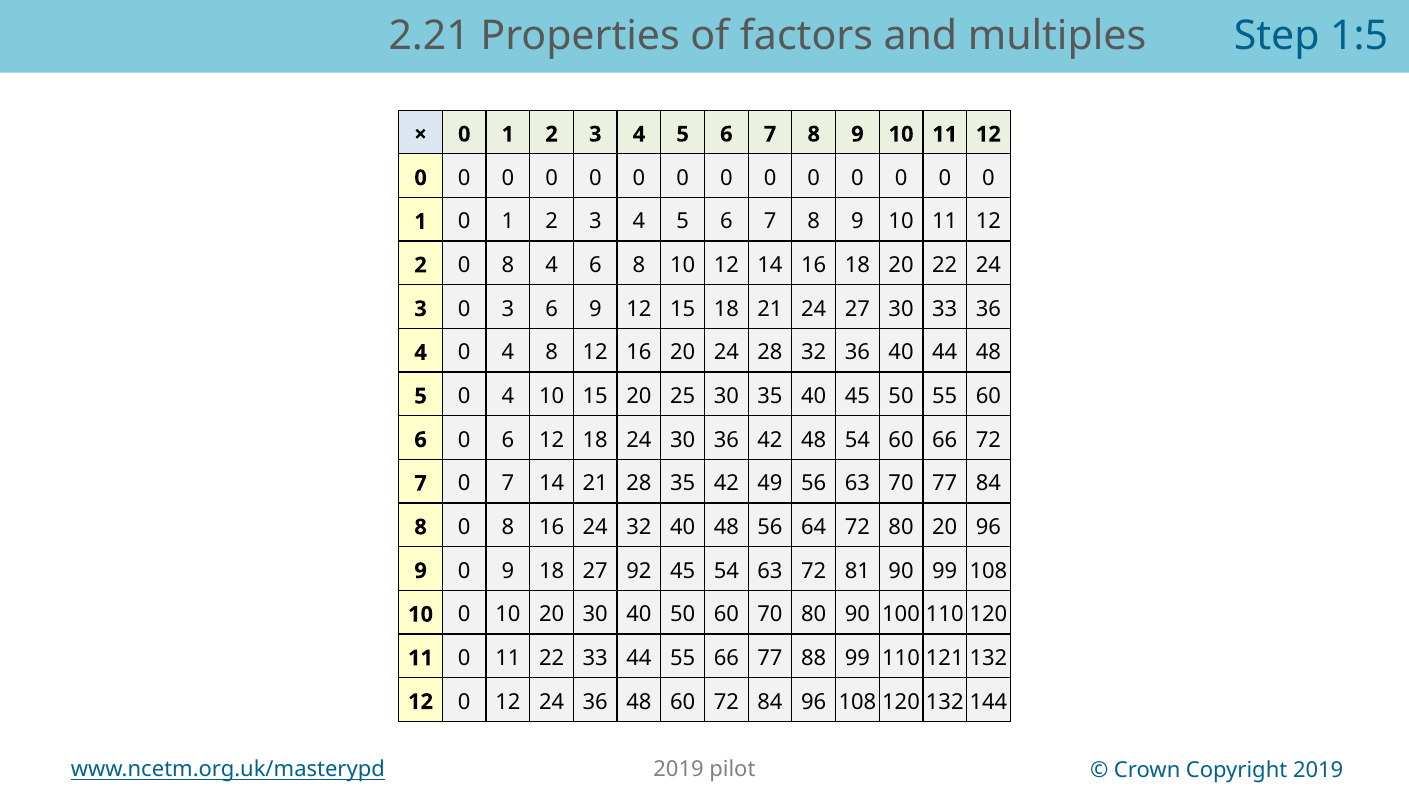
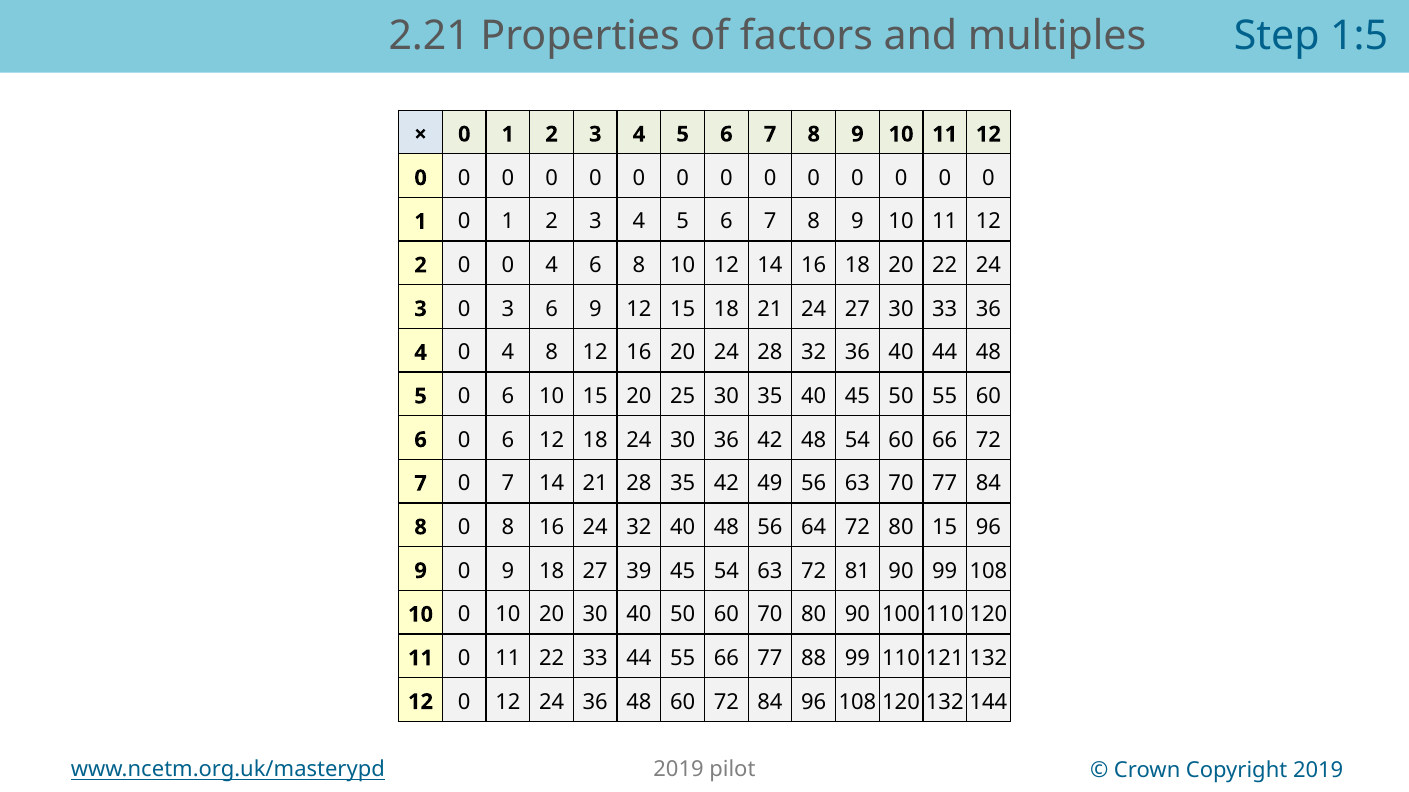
2 0 8: 8 -> 0 (508, 265)
5 0 4: 4 -> 6 (508, 396)
80 20: 20 -> 15 (945, 528)
92: 92 -> 39 (639, 571)
